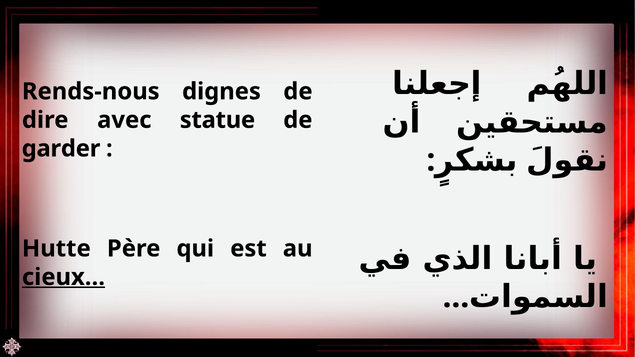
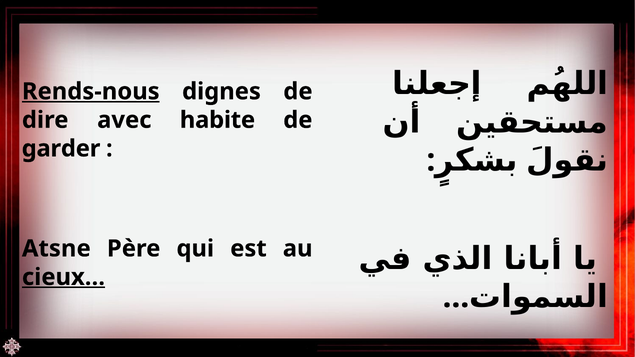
Rends-nous underline: none -> present (91, 91)
statue: statue -> habite (217, 120)
Hutte: Hutte -> Atsne (56, 249)
